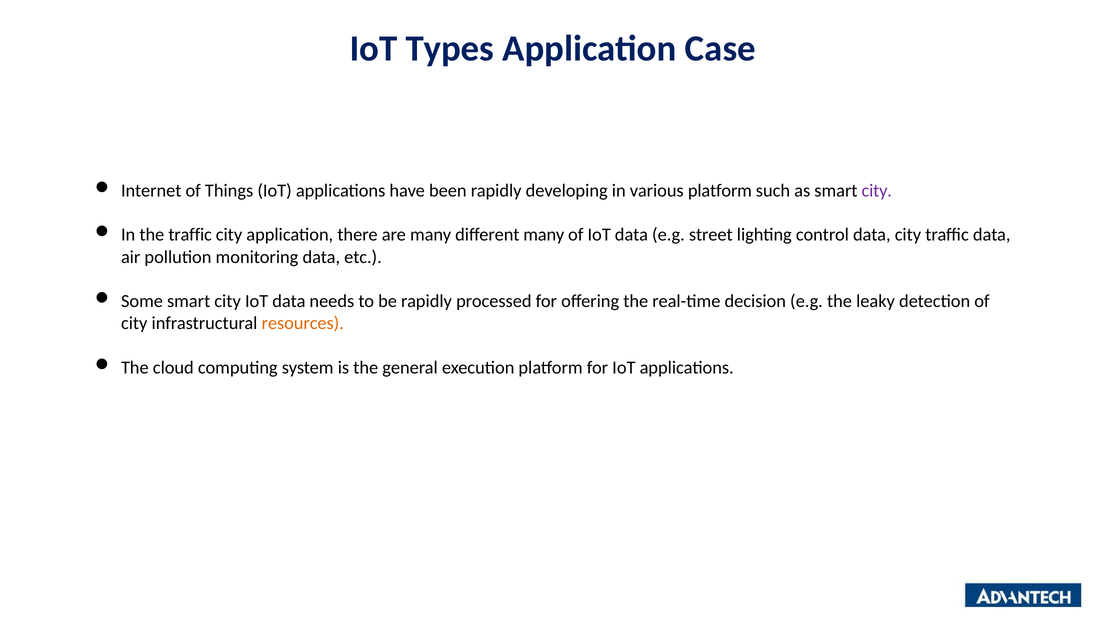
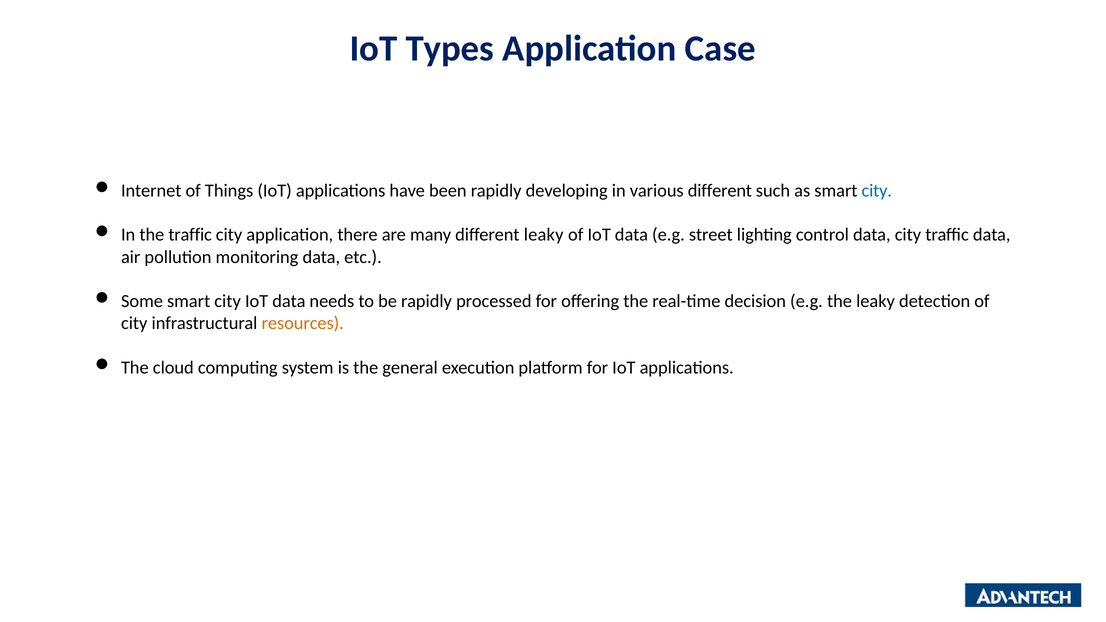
various platform: platform -> different (720, 191)
city colour: purple -> blue (877, 191)
different many: many -> leaky (544, 235)
